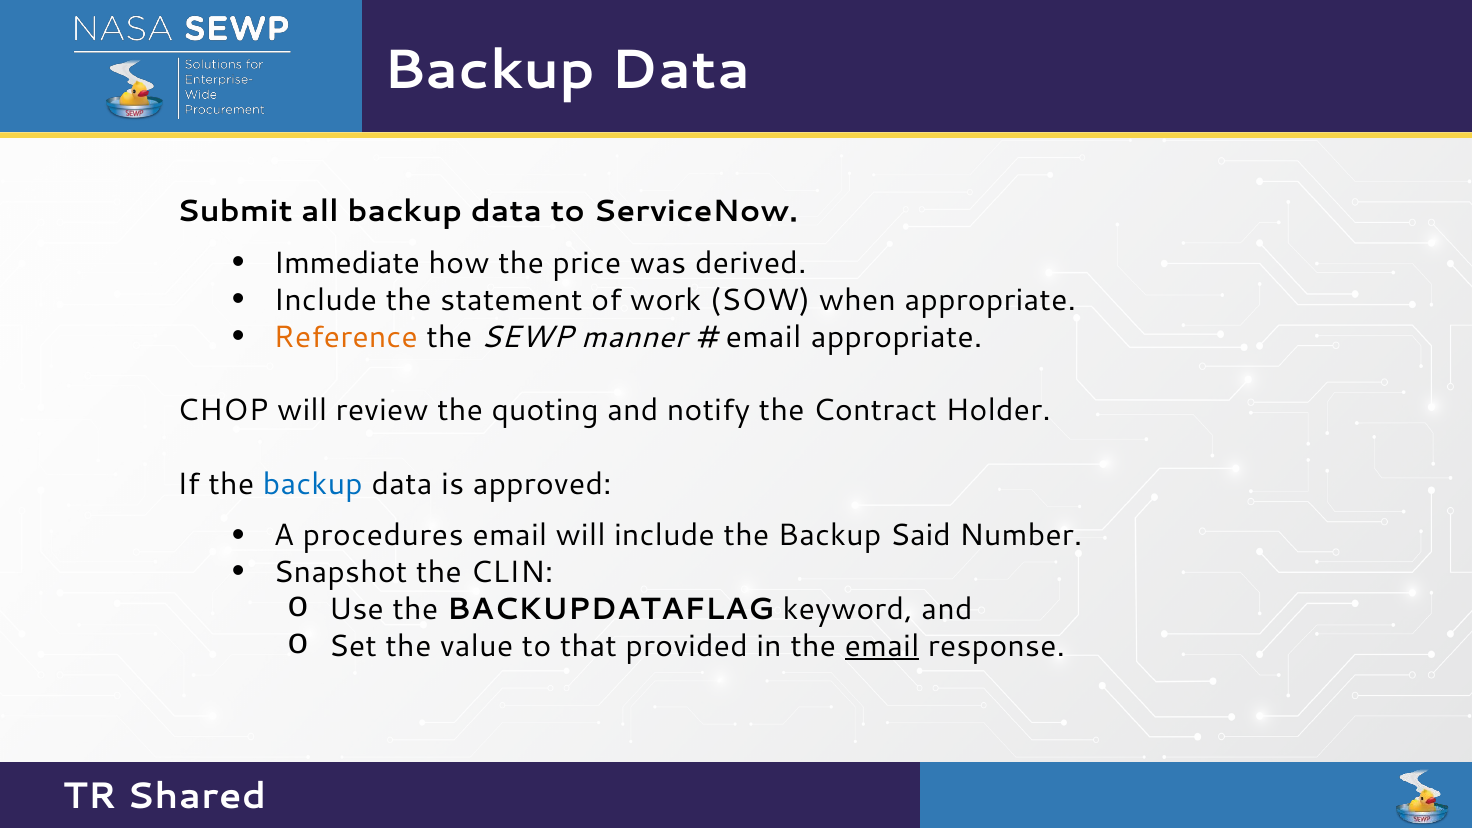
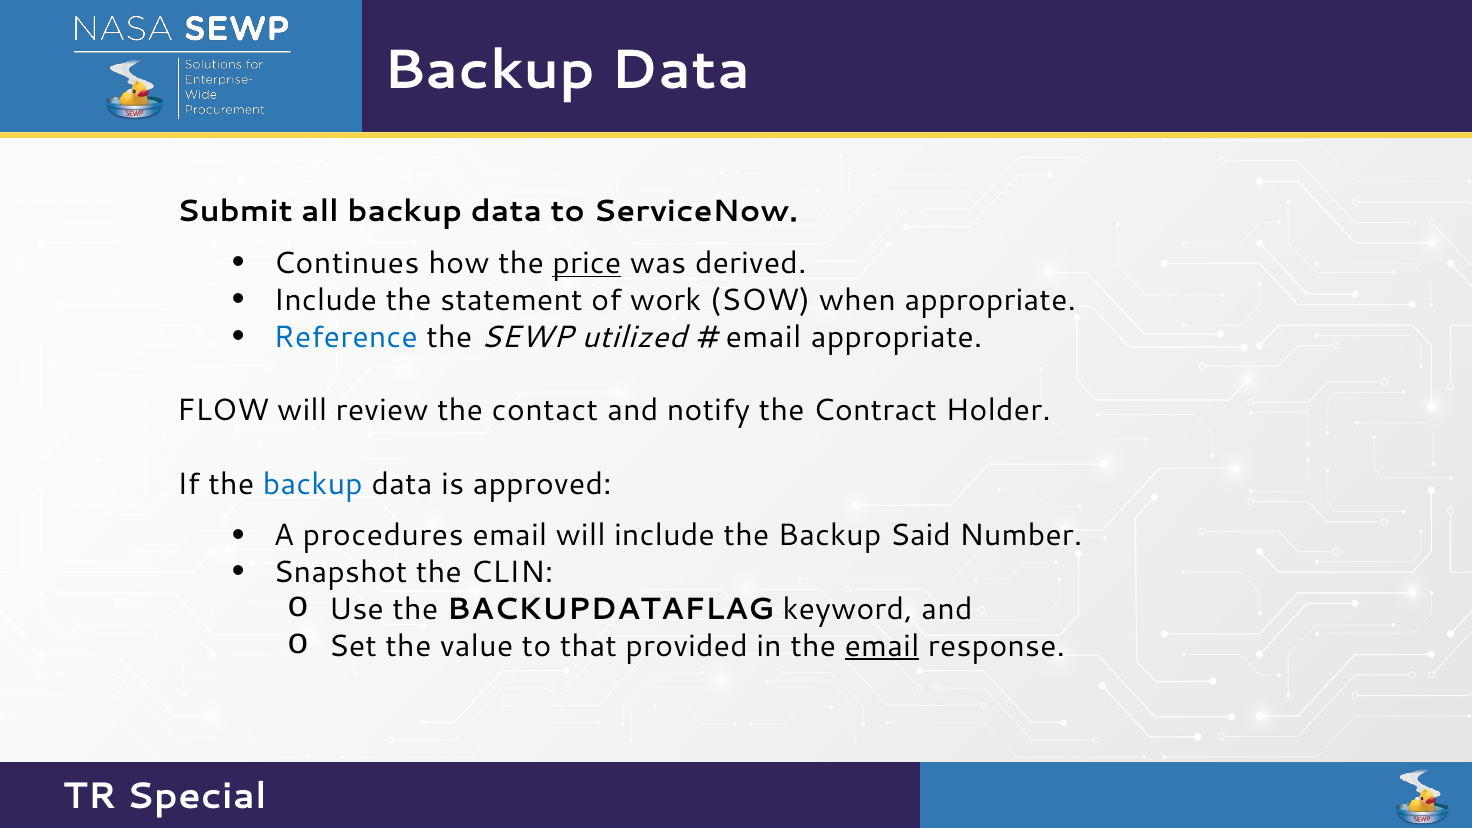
Immediate: Immediate -> Continues (347, 263)
price underline: none -> present (587, 263)
Reference colour: orange -> blue (346, 337)
manner: manner -> utilized (634, 337)
CHOP: CHOP -> FLOW (223, 411)
quoting: quoting -> contact (545, 411)
Shared: Shared -> Special (197, 797)
